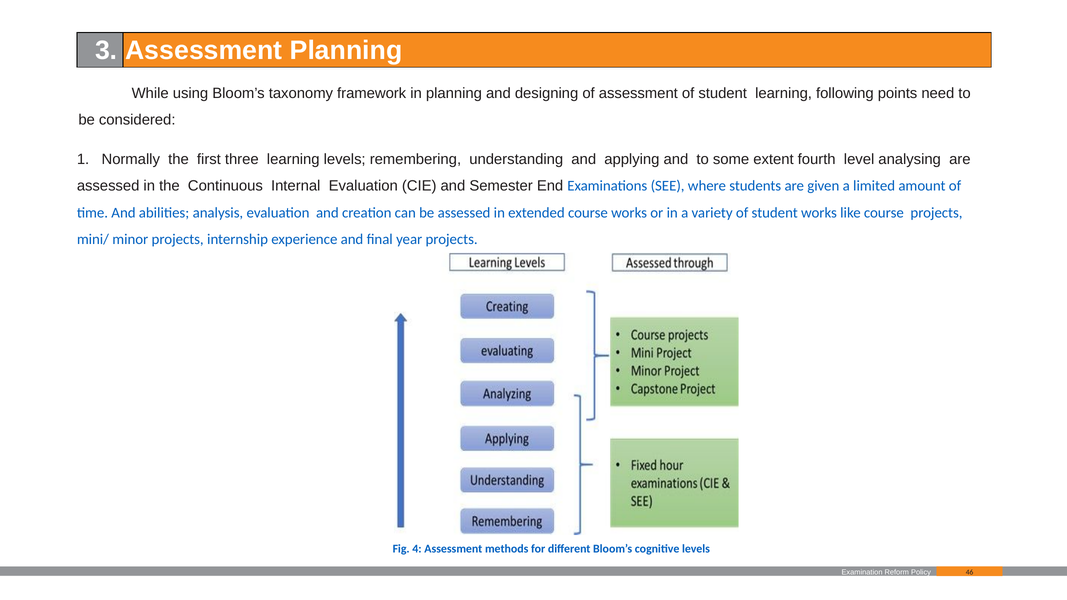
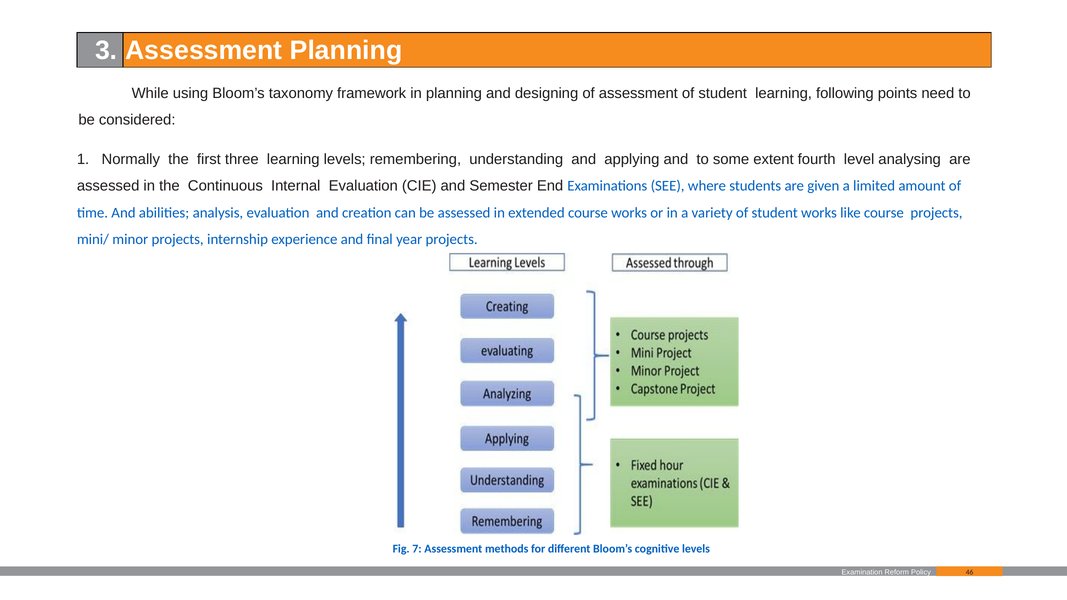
4: 4 -> 7 (417, 549)
